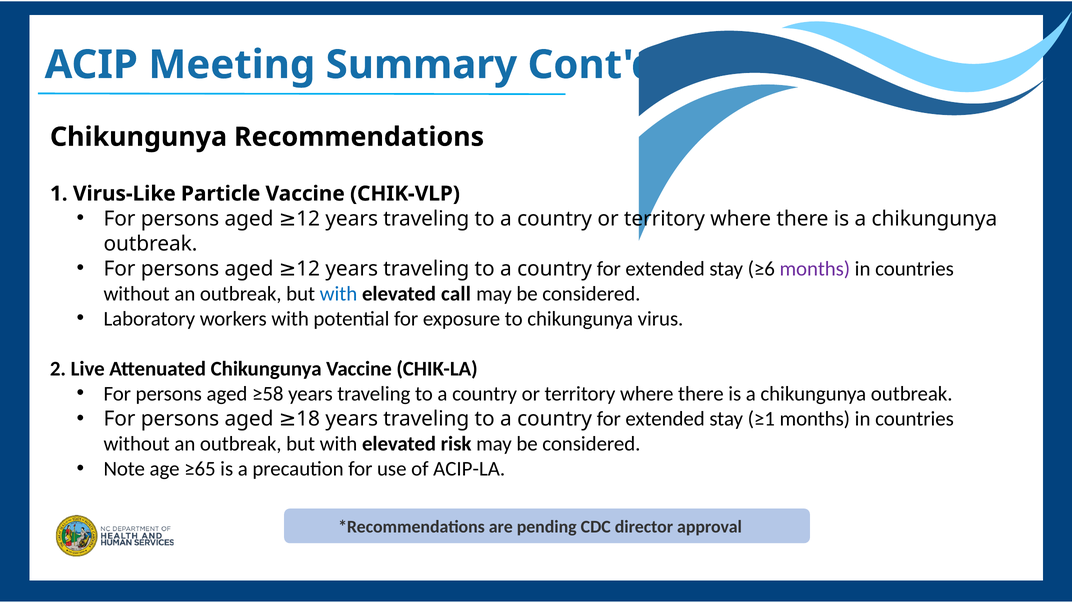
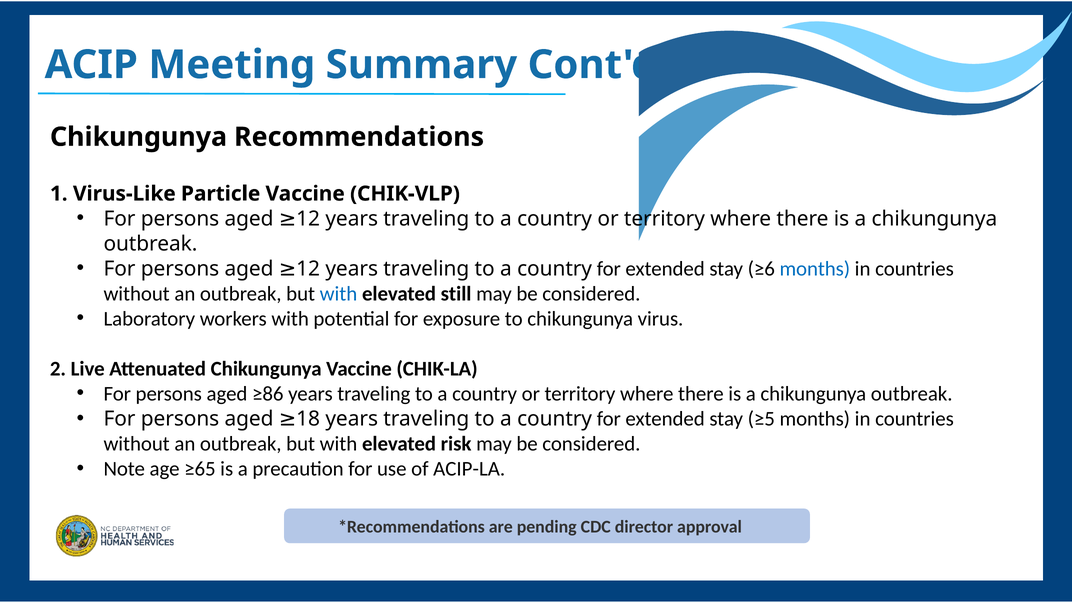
months colour: purple -> blue (815, 269)
call: call -> still (456, 294)
≥58: ≥58 -> ≥86 (268, 394)
≥1: ≥1 -> ≥5 (761, 419)
